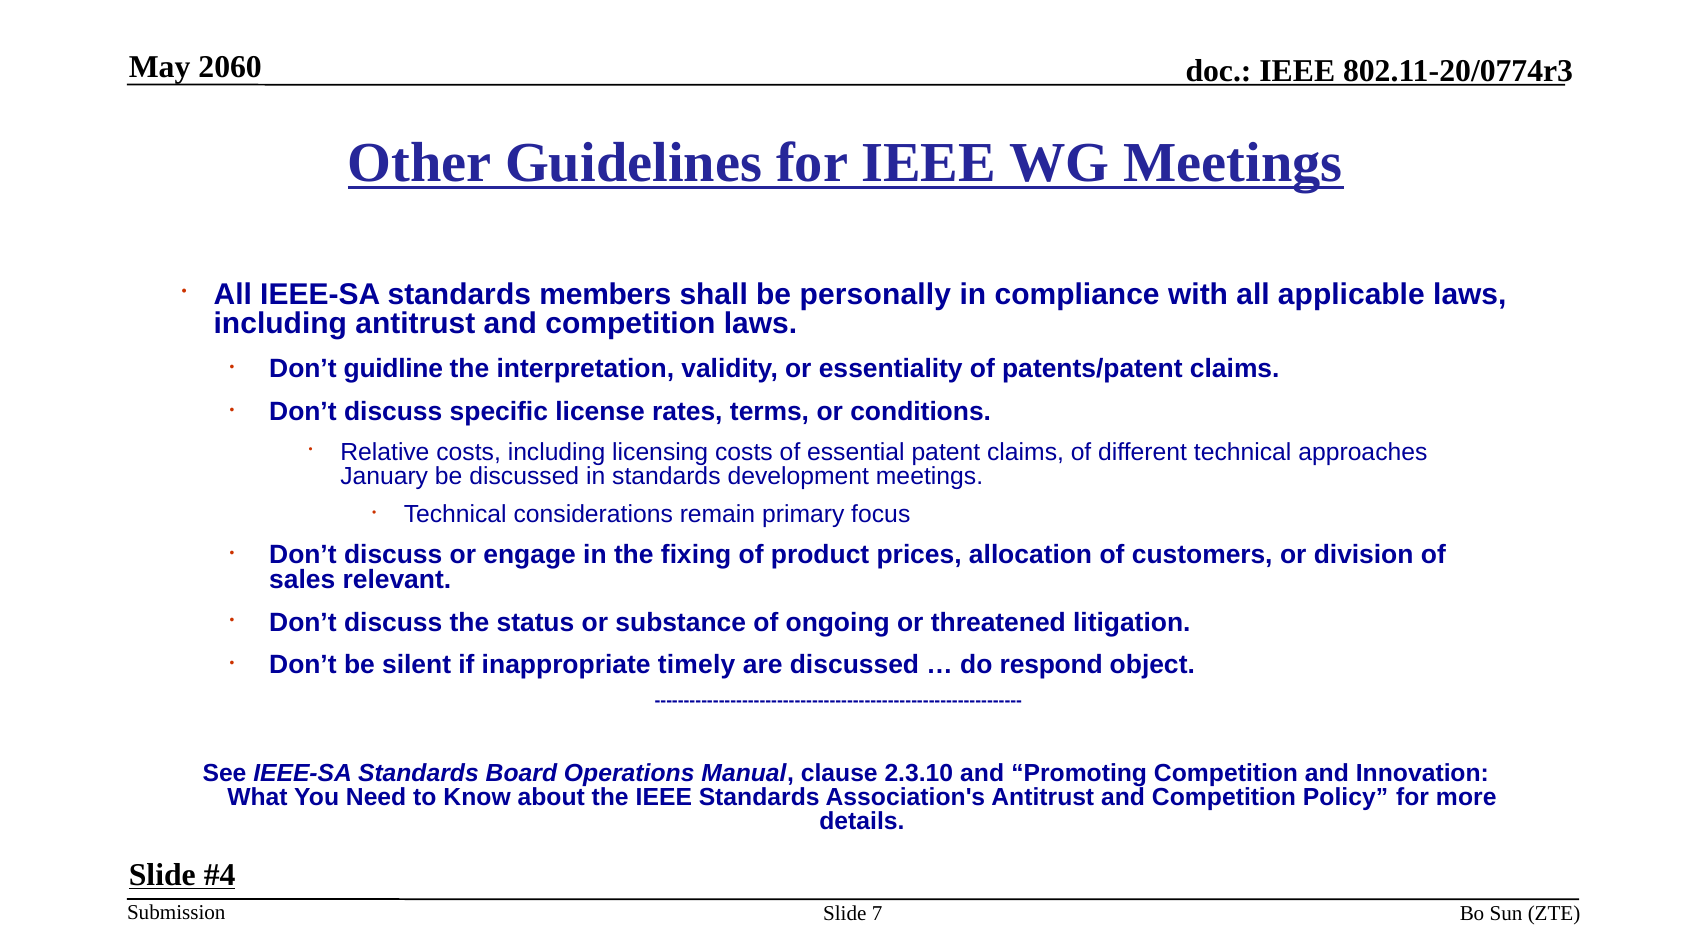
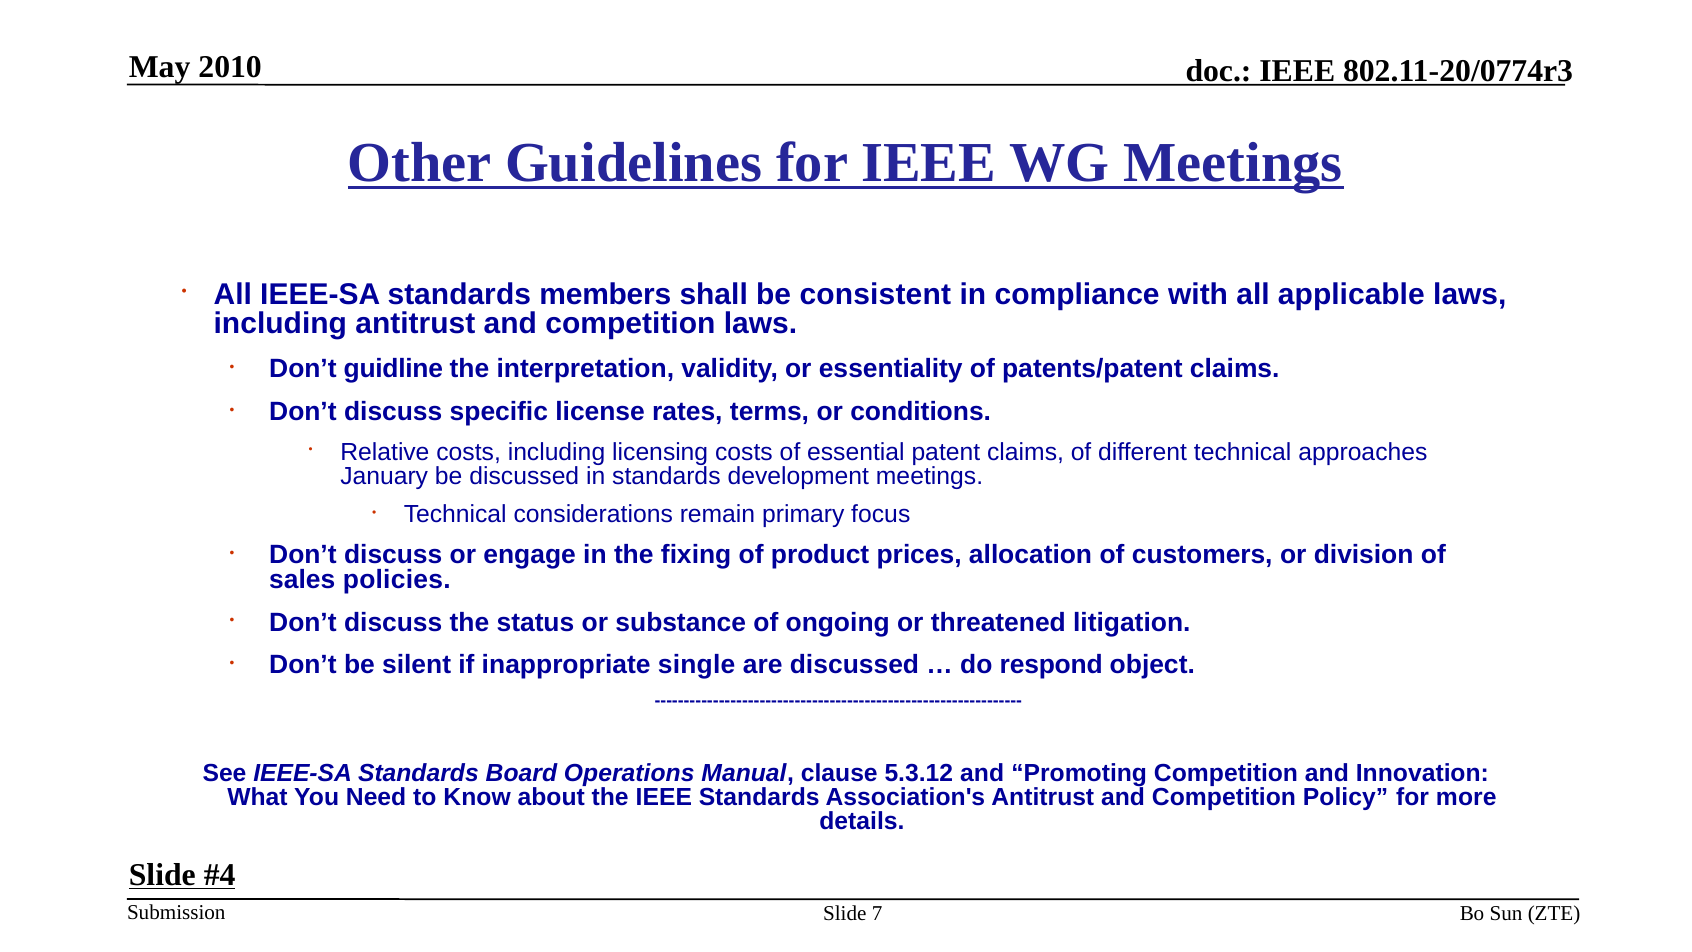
2060: 2060 -> 2010 (230, 67)
personally: personally -> consistent (875, 295)
relevant: relevant -> policies (397, 580)
timely: timely -> single (697, 664)
2.3.10: 2.3.10 -> 5.3.12 (919, 773)
